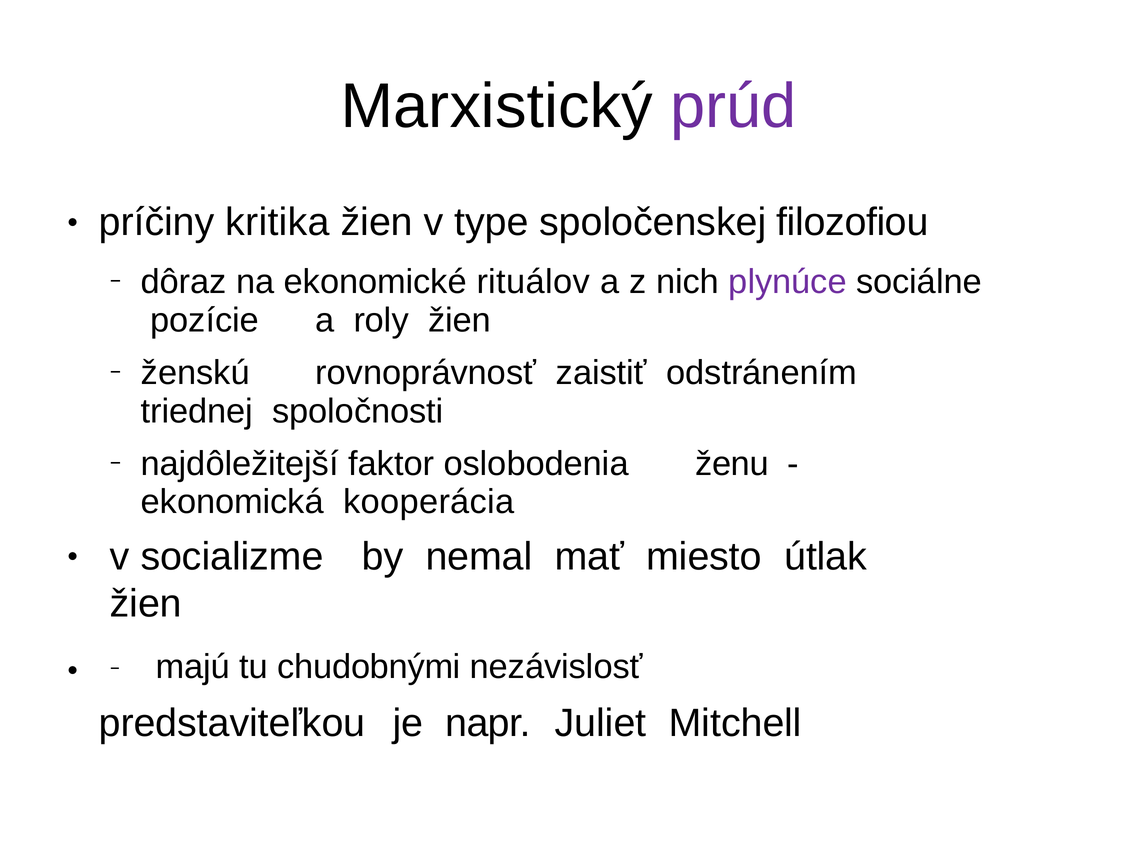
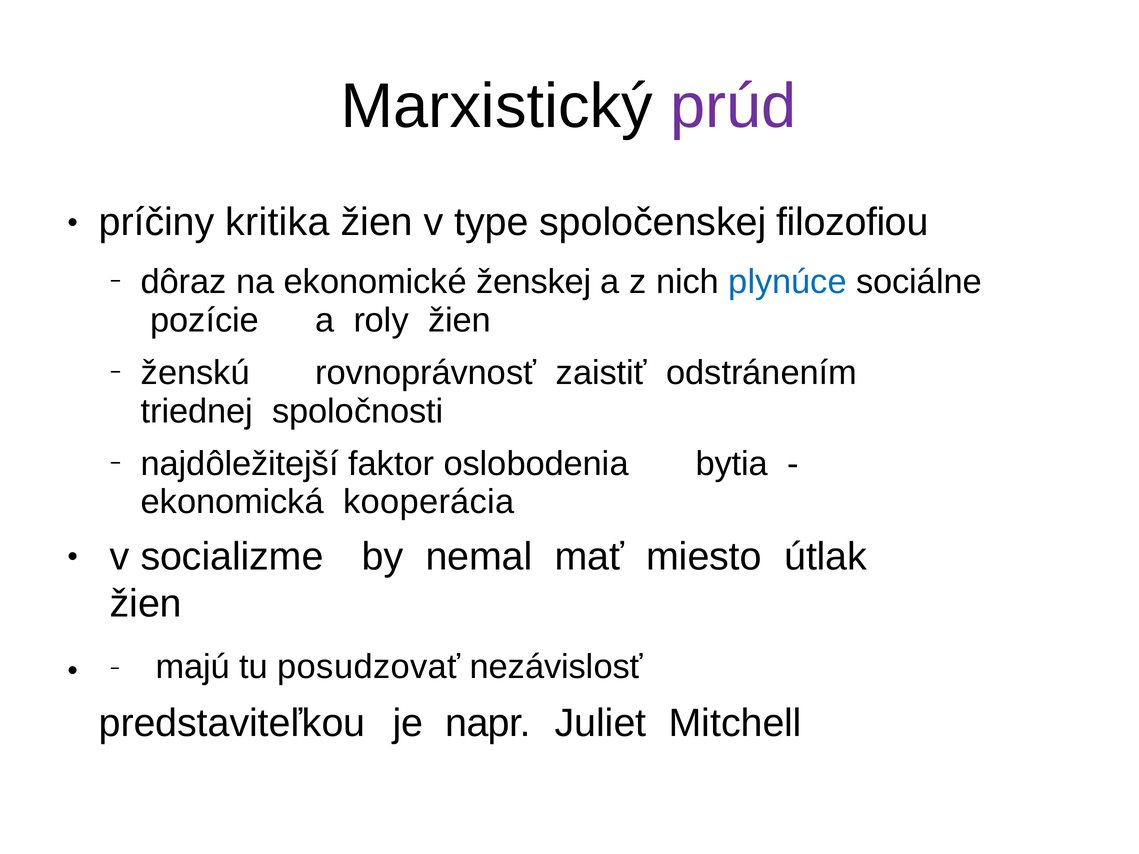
rituálov: rituálov -> ženskej (534, 282)
plynúce colour: purple -> blue (788, 282)
ženu: ženu -> bytia (732, 463)
chudobnými: chudobnými -> posudzovať (369, 666)
